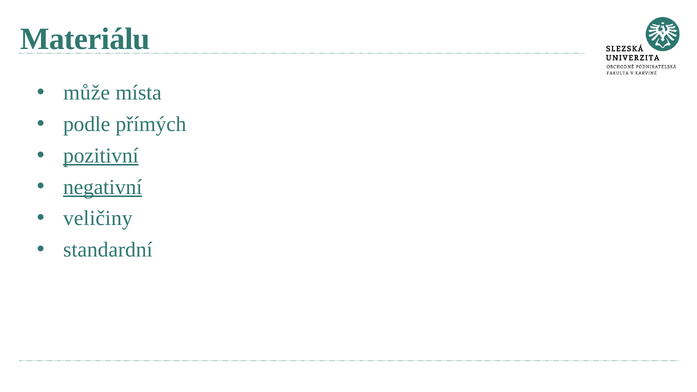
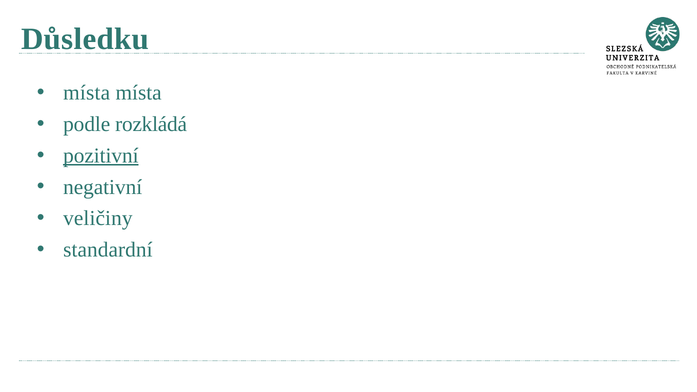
Materiálu: Materiálu -> Důsledku (85, 39)
může: může -> místa (87, 93)
přímých: přímých -> rozkládá (151, 124)
negativní underline: present -> none (103, 187)
